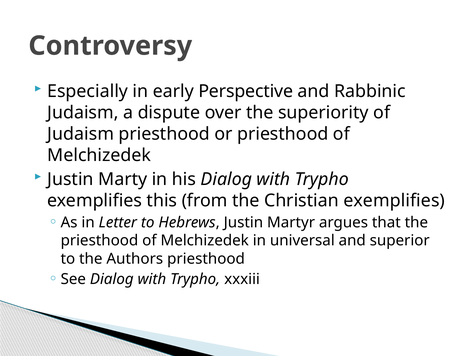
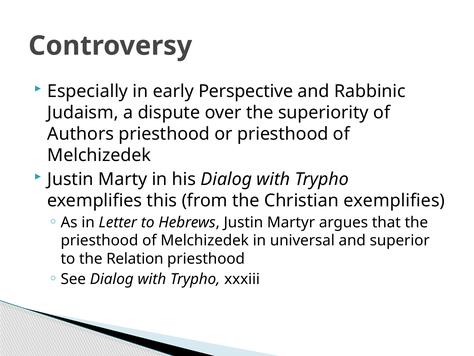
Judaism: Judaism -> Authors (81, 134)
Authors: Authors -> Relation (135, 258)
